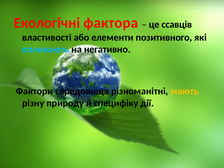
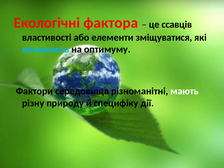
позитивного: позитивного -> зміщуватися (164, 37)
негативно: негативно -> оптимуму (107, 49)
мають colour: yellow -> white (185, 91)
